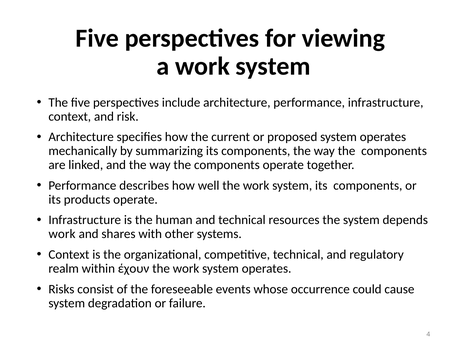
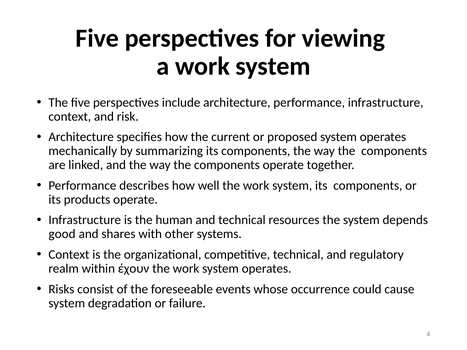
work: work -> good (62, 234)
